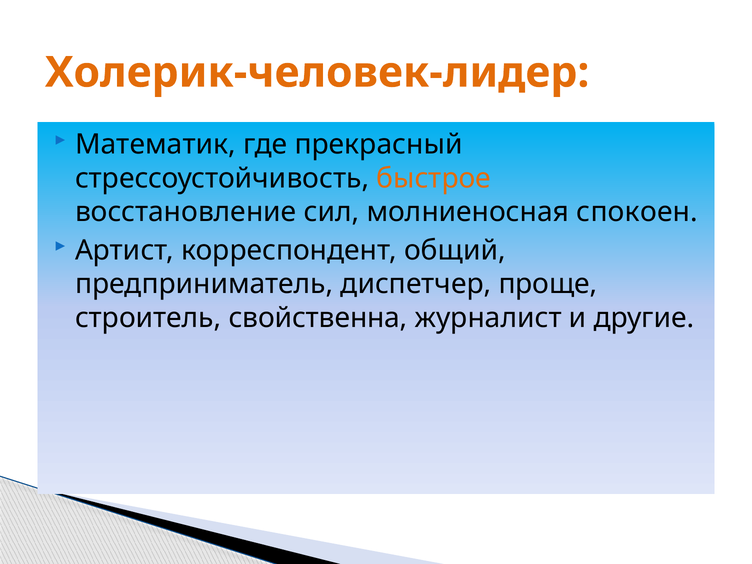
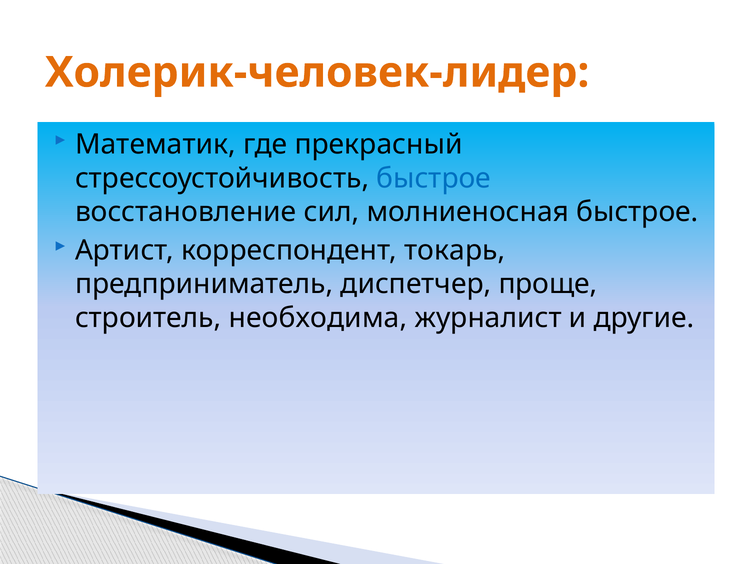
быстрое colour: orange -> blue (434, 178)
молниеносная спокоен: спокоен -> быстрое (637, 212)
общий: общий -> токарь (455, 250)
свойственна: свойственна -> необходима (318, 318)
